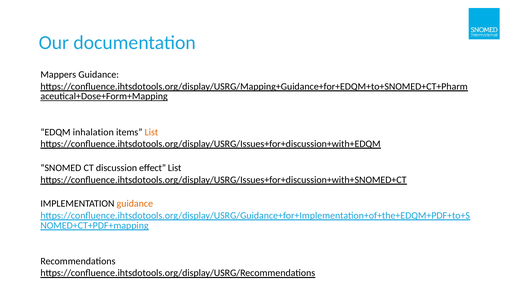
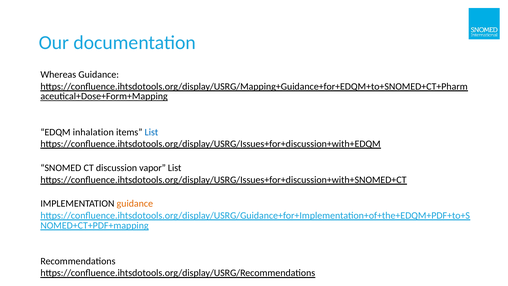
Mappers: Mappers -> Whereas (58, 75)
List colour: orange -> blue (151, 132)
effect: effect -> vapor (153, 168)
